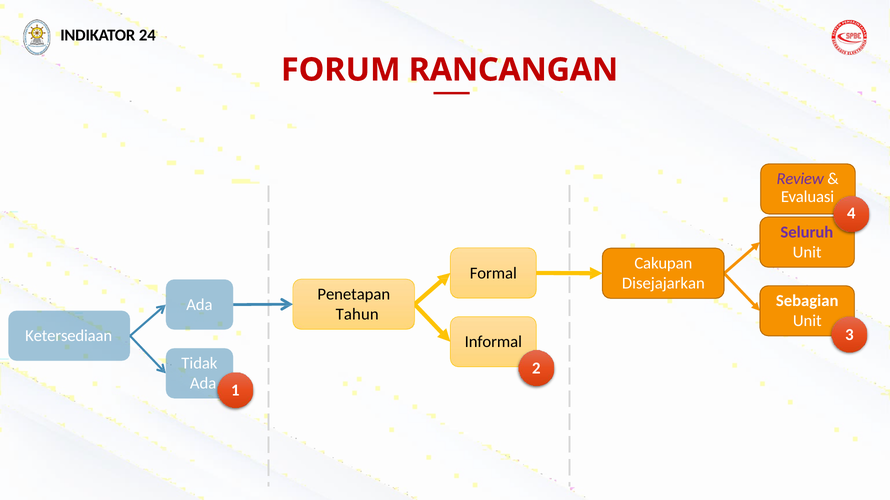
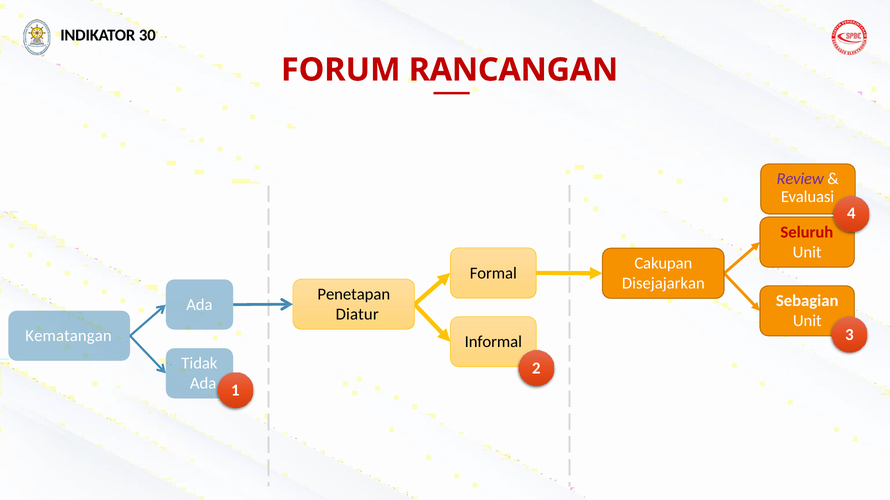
24: 24 -> 30 (147, 35)
Seluruh colour: purple -> red (807, 232)
Tahun: Tahun -> Diatur (357, 315)
Ketersediaan: Ketersediaan -> Kematangan (69, 336)
